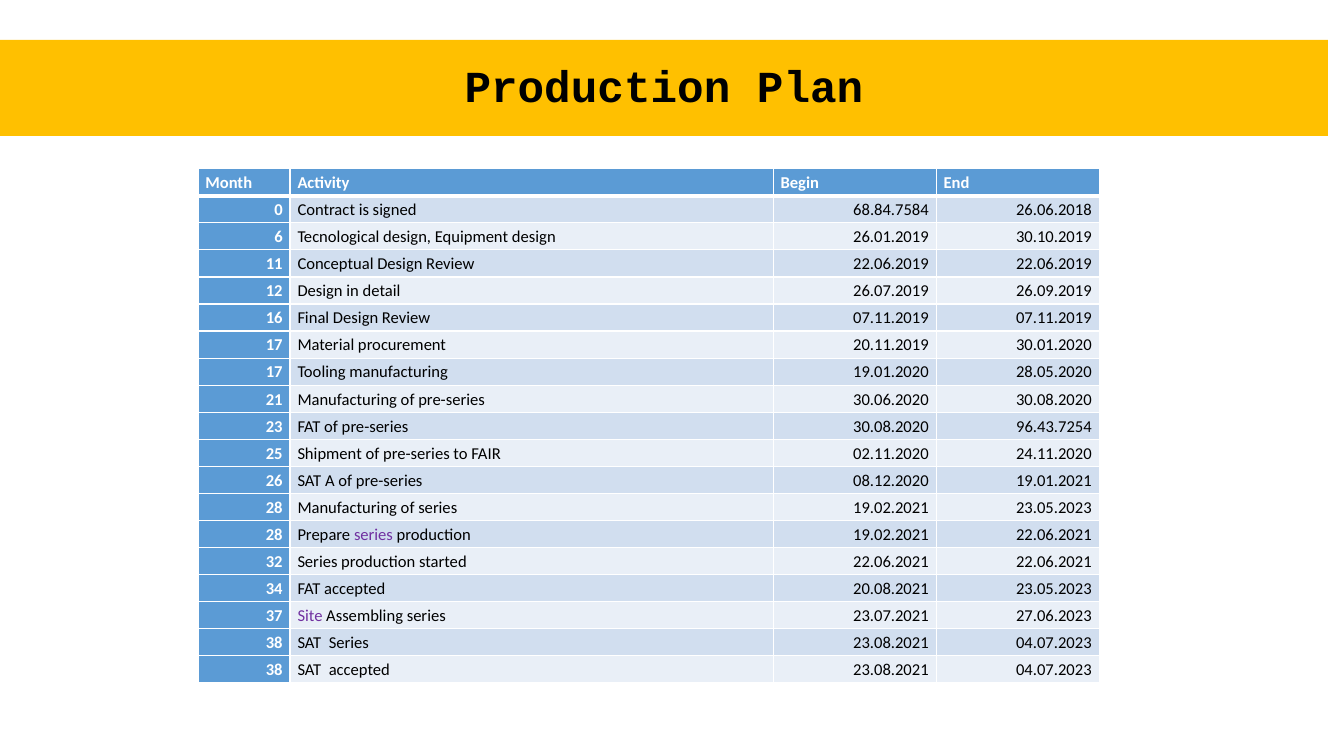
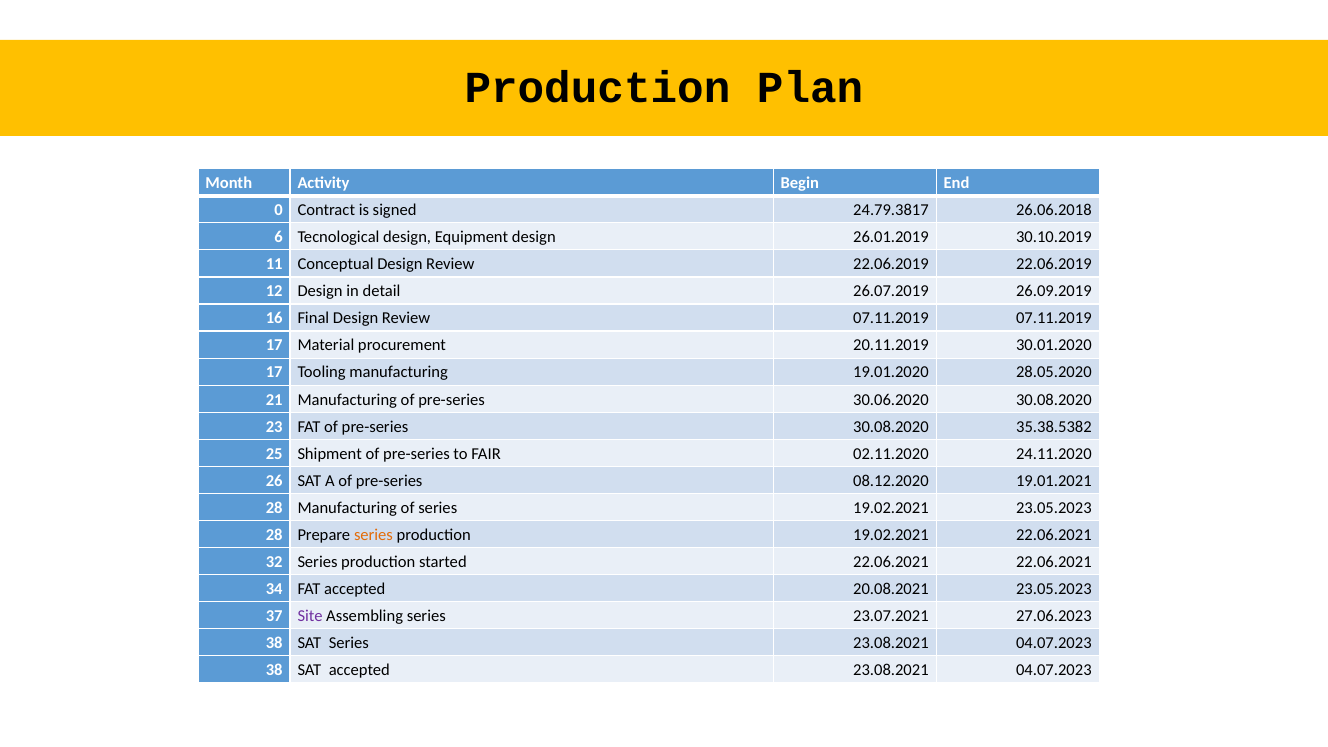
68.84.7584: 68.84.7584 -> 24.79.3817 (891, 210)
96.43.7254: 96.43.7254 -> 35.38.5382 (1054, 427)
series colour: purple -> orange (373, 535)
